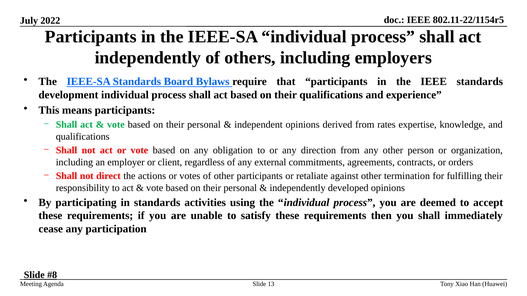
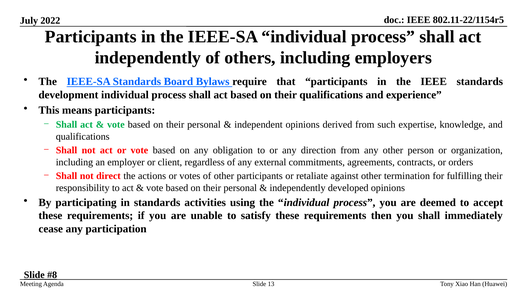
rates: rates -> such (386, 125)
